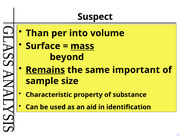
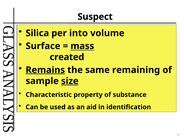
Than: Than -> Silica (37, 33)
beyond: beyond -> created (67, 57)
important: important -> remaining (136, 70)
size underline: none -> present (70, 81)
